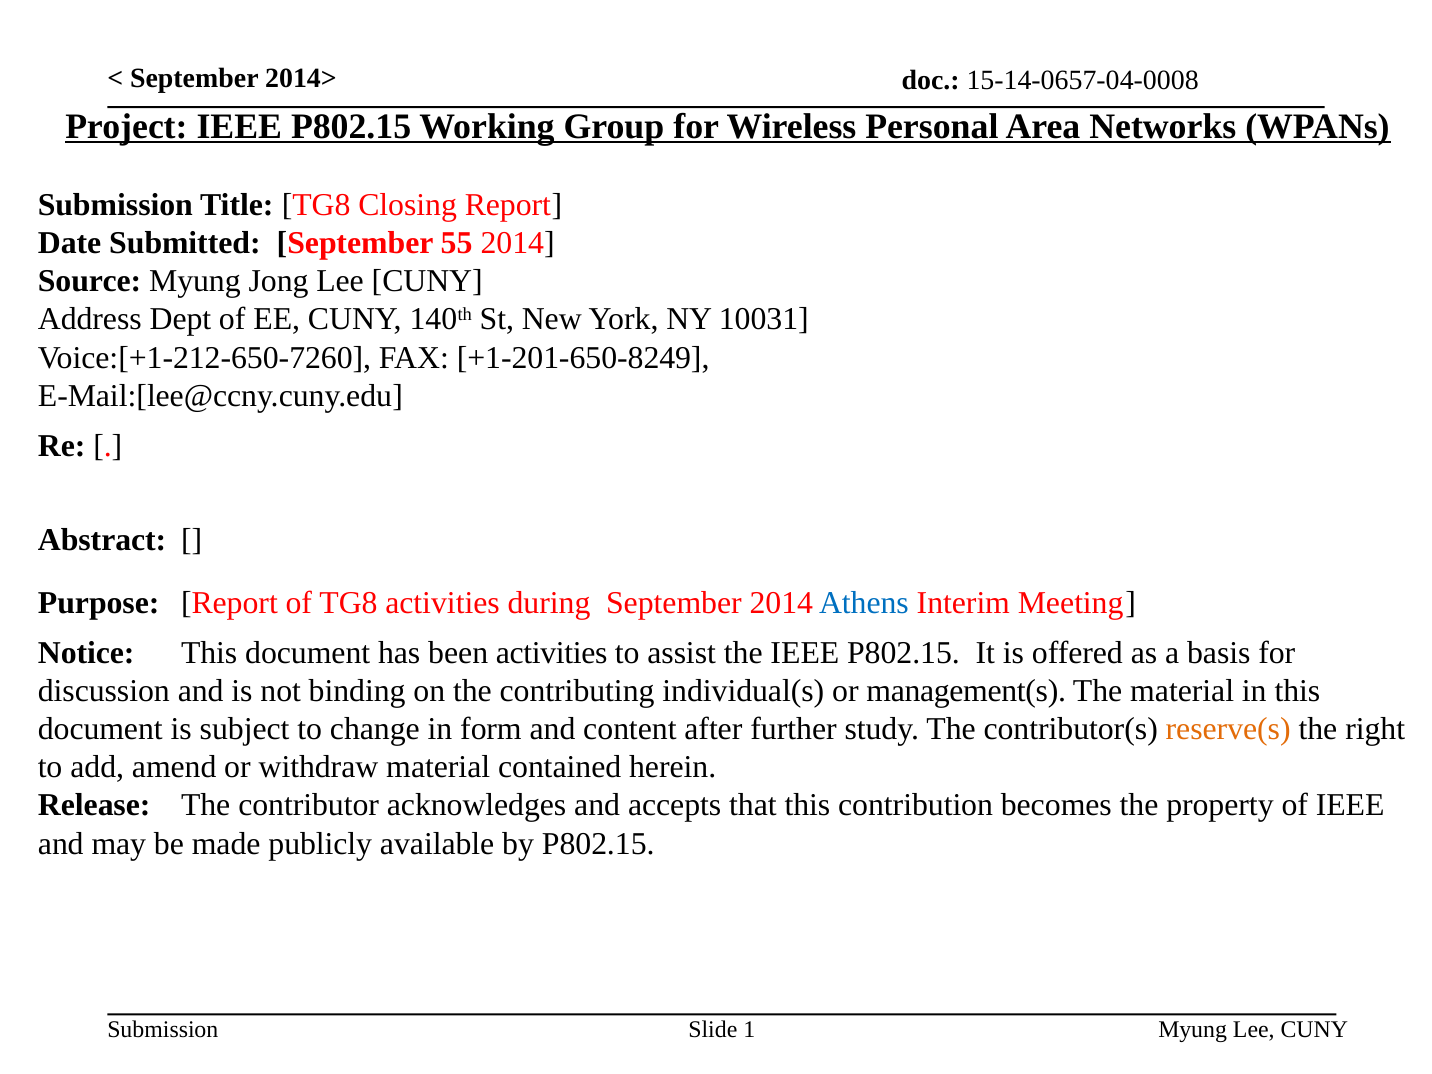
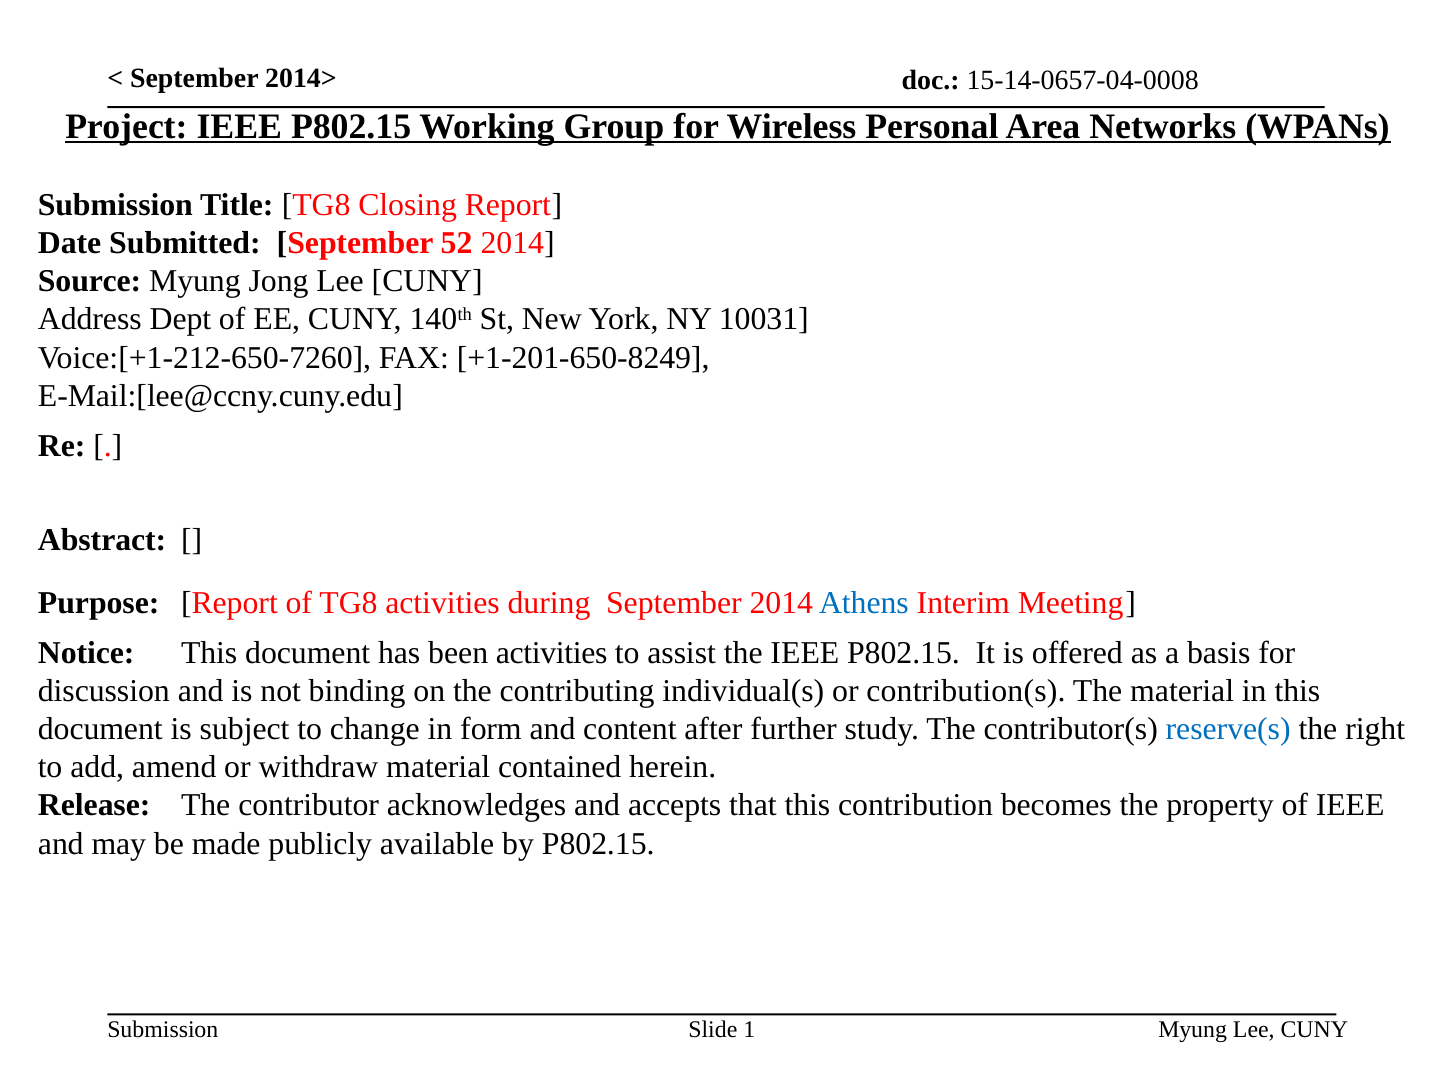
55: 55 -> 52 (456, 243)
management(s: management(s -> contribution(s (966, 691)
reserve(s colour: orange -> blue (1228, 729)
